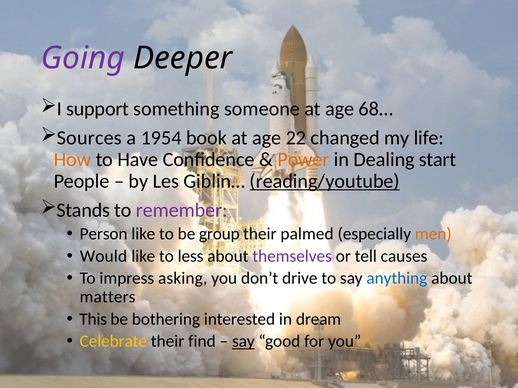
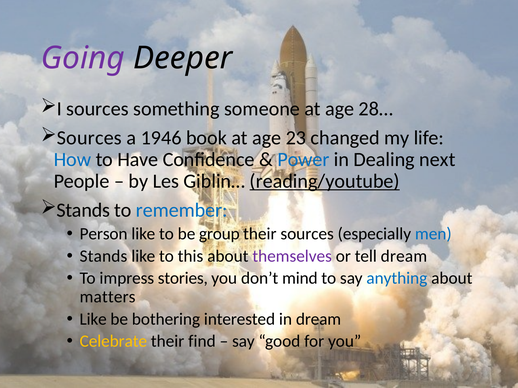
I support: support -> sources (97, 109)
68…: 68… -> 28… (376, 109)
1954: 1954 -> 1946 (161, 138)
22: 22 -> 23 (296, 138)
How colour: orange -> blue (72, 160)
Power colour: orange -> blue (303, 160)
start: start -> next (437, 160)
remember colour: purple -> blue (182, 210)
their palmed: palmed -> sources (307, 234)
men colour: orange -> blue (433, 234)
Would: Would -> Stands (103, 256)
less: less -> this (190, 256)
tell causes: causes -> dream (404, 256)
asking: asking -> stories (183, 279)
drive: drive -> mind (300, 279)
This: This -> Like (93, 319)
say underline: present -> none (243, 342)
